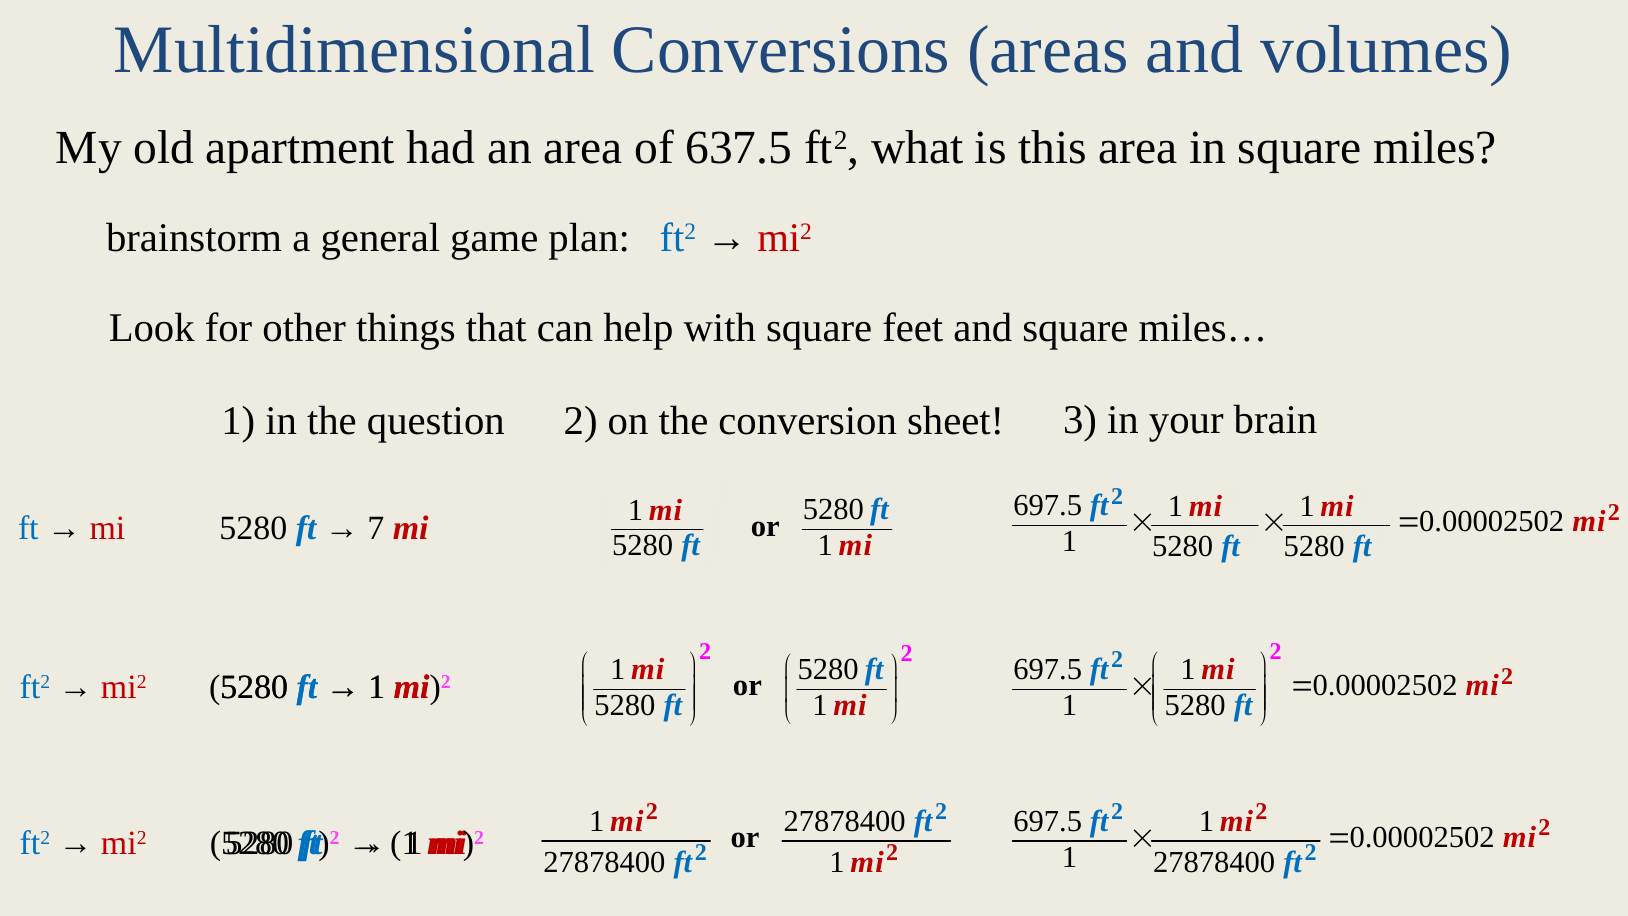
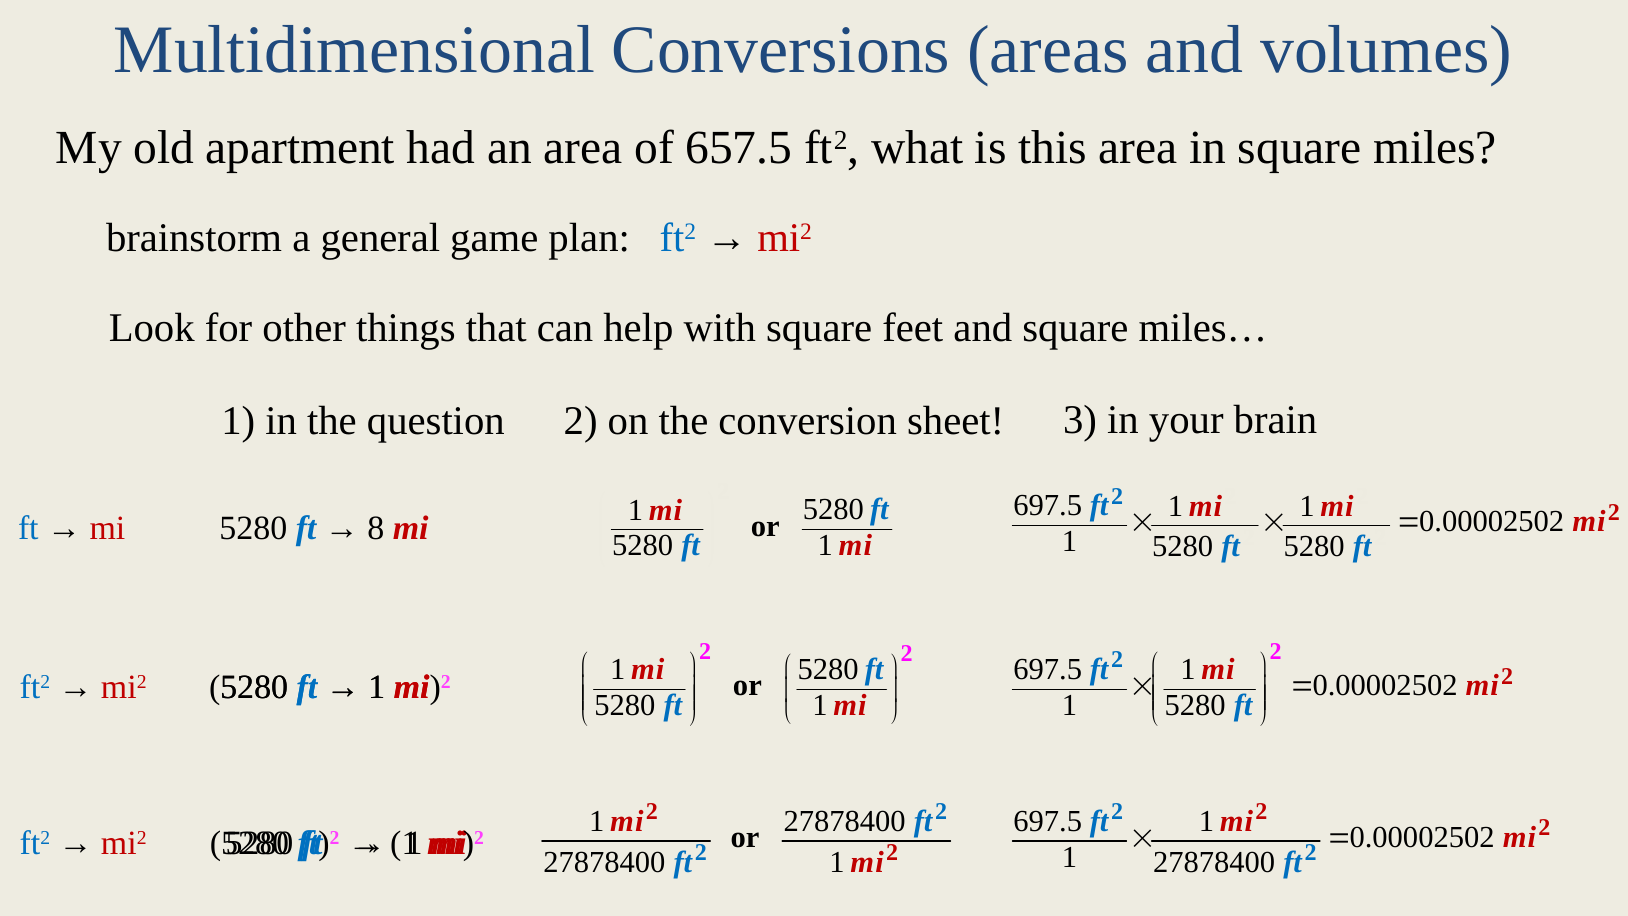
637.5: 637.5 -> 657.5 (739, 148)
7: 7 -> 8 (376, 528)
